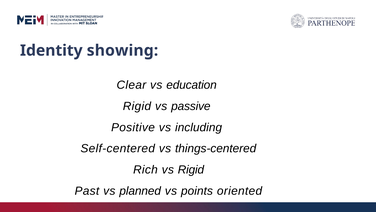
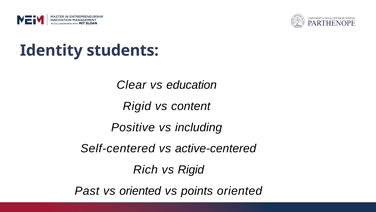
showing: showing -> students (123, 50)
passive: passive -> content (191, 106)
things-centered: things-centered -> active-centered (216, 148)
vs planned: planned -> oriented (140, 191)
